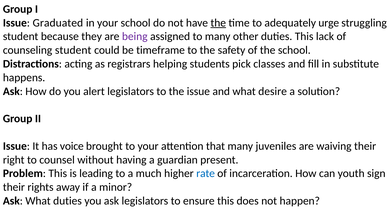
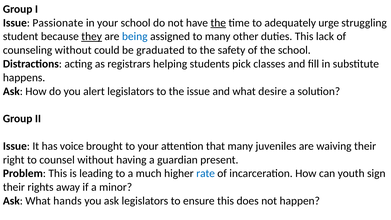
Graduated: Graduated -> Passionate (58, 23)
they underline: none -> present (92, 36)
being colour: purple -> blue (135, 36)
counseling student: student -> without (73, 50)
timeframe: timeframe -> graduated (160, 50)
What duties: duties -> hands (67, 201)
